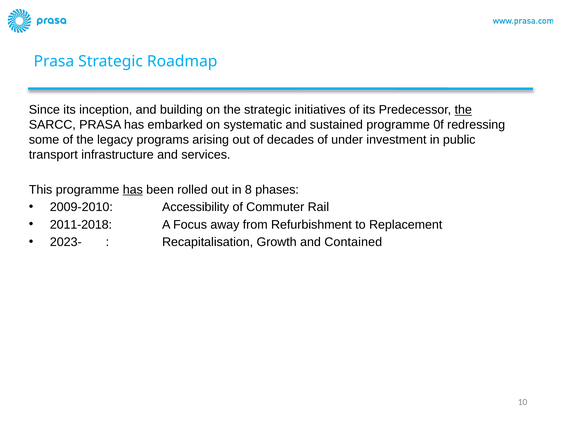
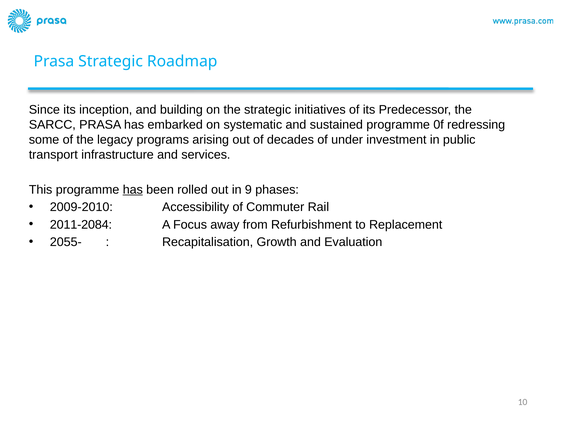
the underline: present -> none (463, 110)
8: 8 -> 9 (248, 190)
2011-2018: 2011-2018 -> 2011-2084 (81, 224)
2023-: 2023- -> 2055- (66, 242)
Contained: Contained -> Evaluation (353, 242)
